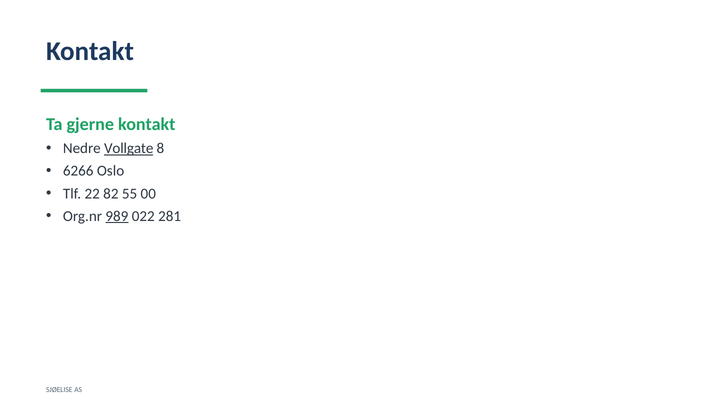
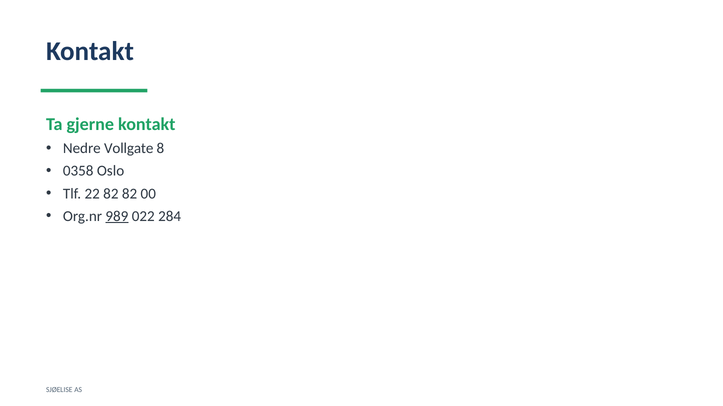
Vollgate underline: present -> none (129, 149)
6266: 6266 -> 0358 (78, 171)
82 55: 55 -> 82 (130, 194)
281: 281 -> 284 (170, 216)
